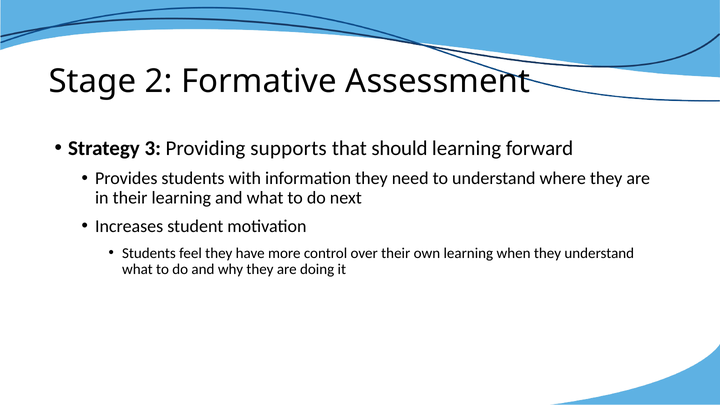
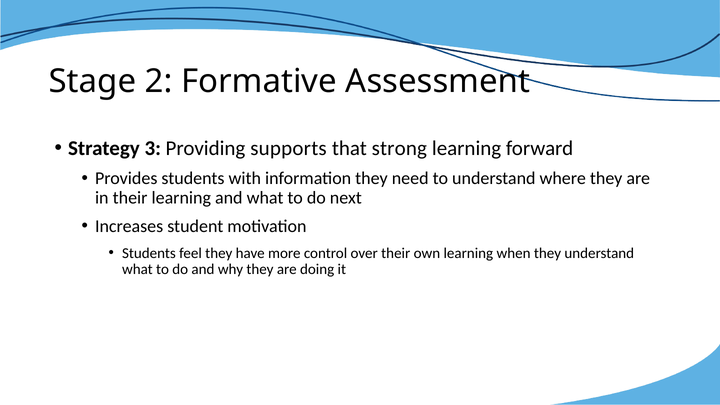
should: should -> strong (399, 148)
